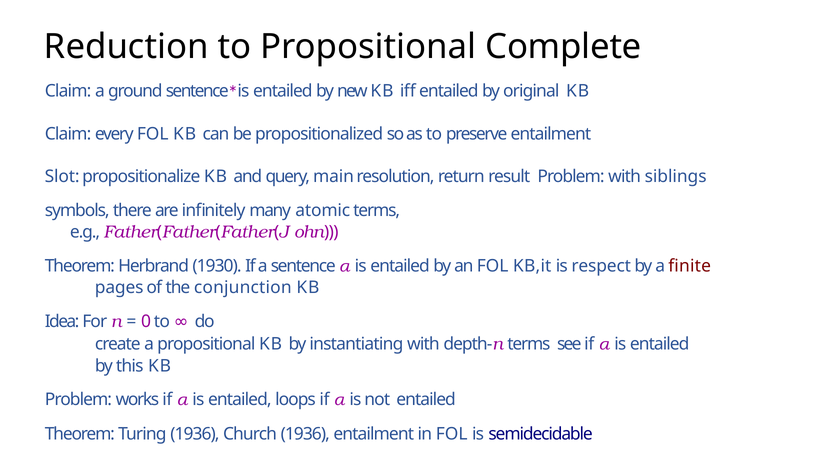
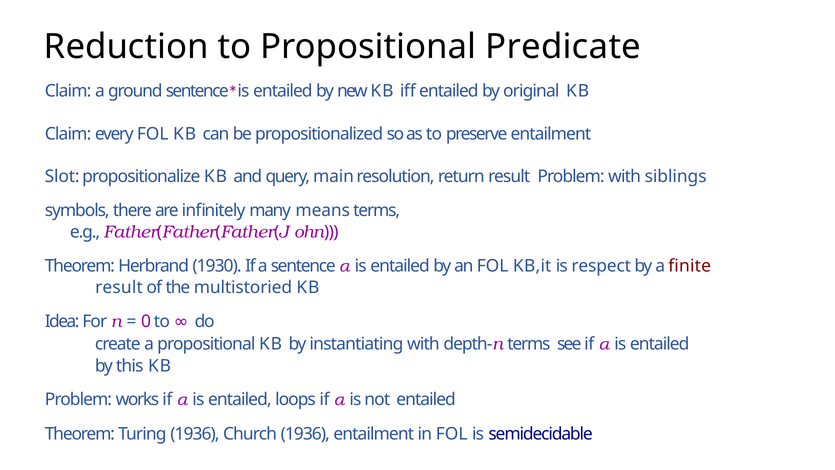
Complete: Complete -> Predicate (563, 47)
atomic: atomic -> means (323, 210)
pages: pages -> result (119, 287)
conjunction: conjunction -> multistoried (243, 287)
